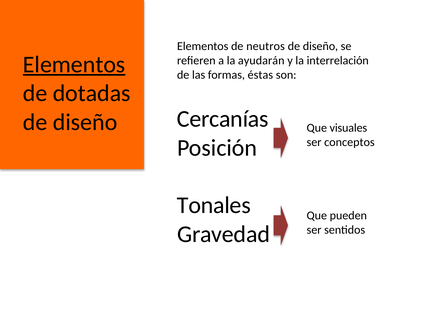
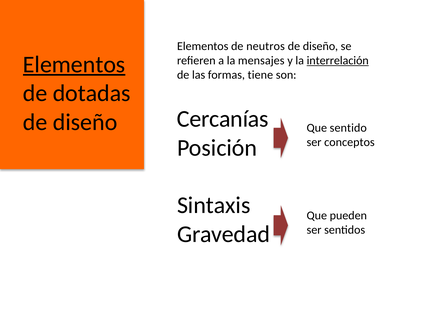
ayudarán: ayudarán -> mensajes (261, 61)
interrelación underline: none -> present (338, 61)
éstas: éstas -> tiene (260, 75)
visuales: visuales -> sentido (348, 128)
Tonales: Tonales -> Sintaxis (214, 205)
